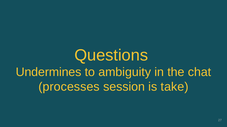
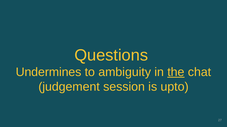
the underline: none -> present (176, 72)
processes: processes -> judgement (69, 87)
take: take -> upto (175, 87)
